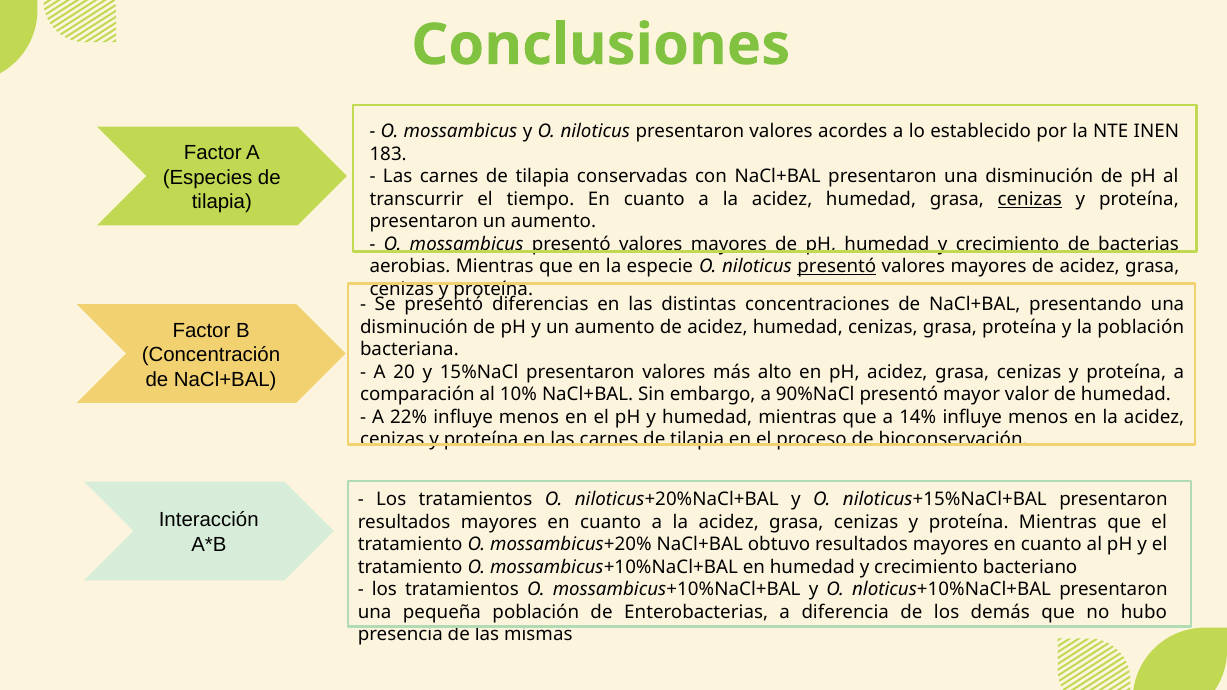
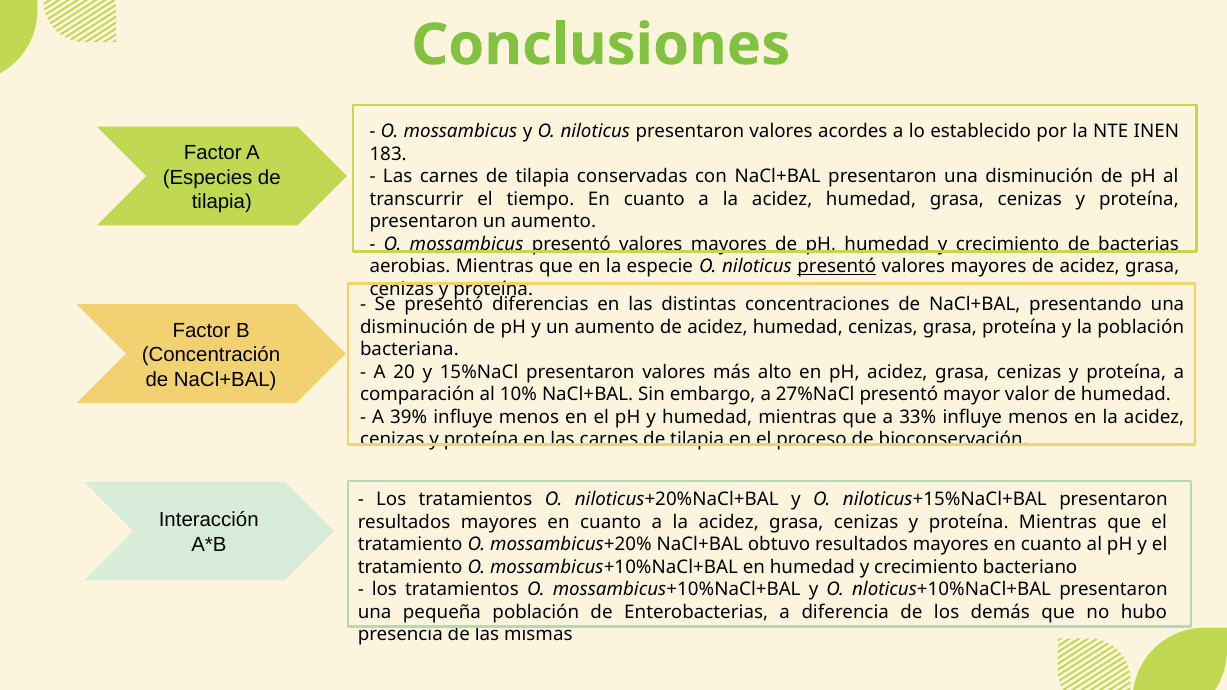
cenizas underline: present -> none (1030, 199)
90%NaCl: 90%NaCl -> 27%NaCl (815, 395)
22%: 22% -> 39% (409, 417)
14%: 14% -> 33% (918, 417)
